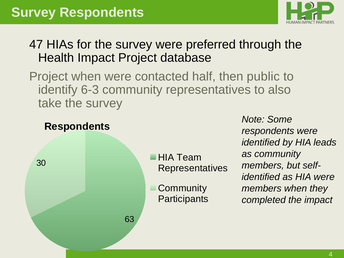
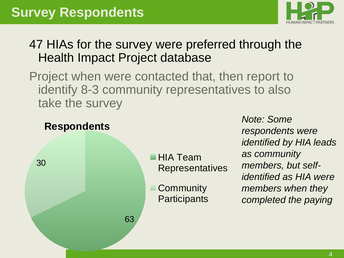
half: half -> that (204, 76)
public: public -> report (263, 76)
6-3: 6-3 -> 8-3 (90, 90)
the impact: impact -> paying (318, 200)
